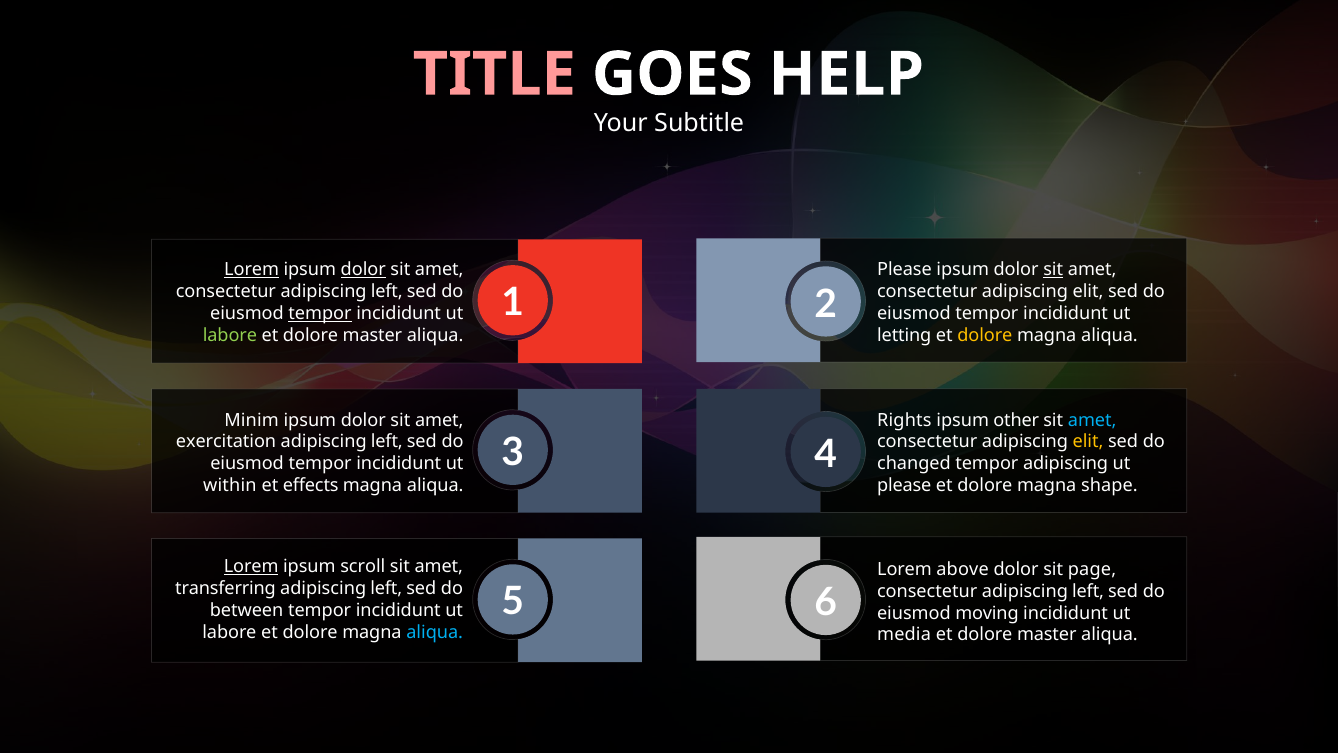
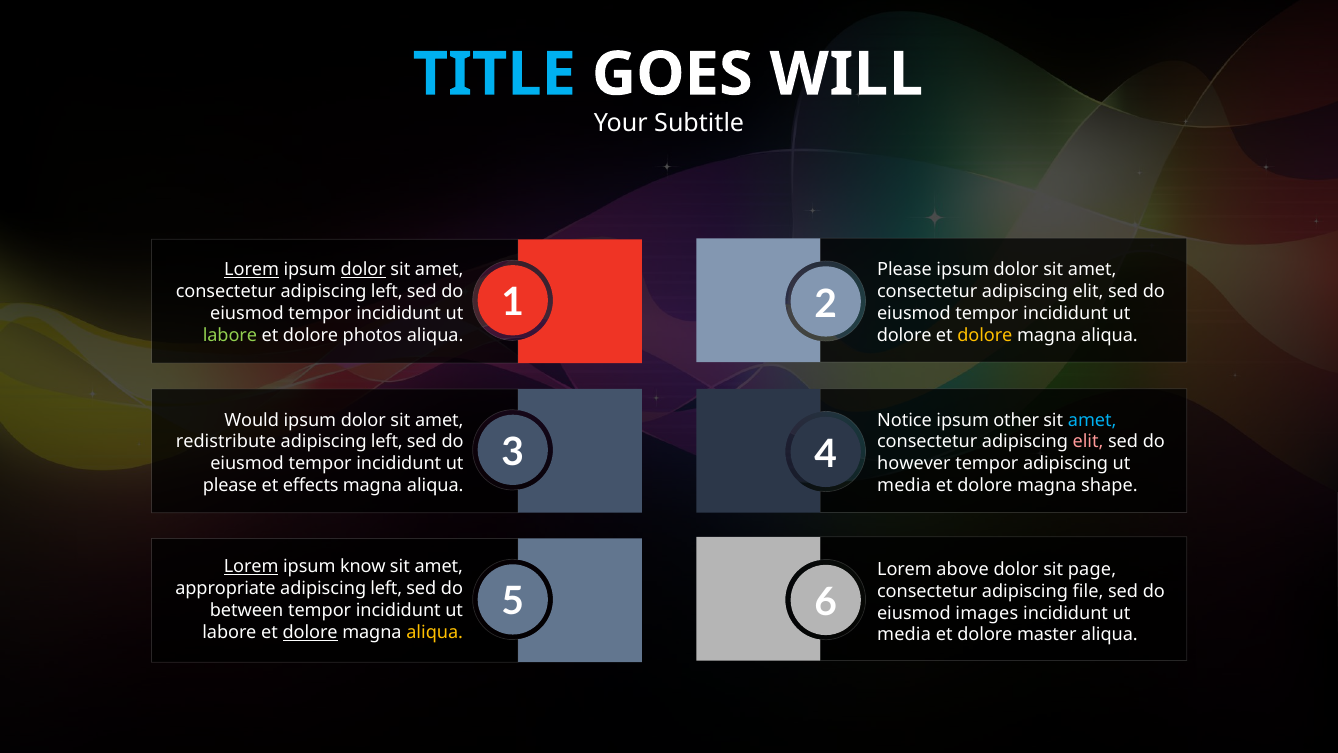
TITLE colour: pink -> light blue (494, 74)
HELP: HELP -> WILL (846, 74)
sit underline: present -> none (1053, 270)
tempor underline: present -> none (320, 313)
master: master -> photos (372, 335)
letting: letting -> dolore (904, 335)
Minim: Minim -> Would (252, 420)
Rights: Rights -> Notice (904, 420)
exercitation: exercitation -> redistribute (226, 442)
elit colour: yellow -> pink (1088, 442)
changed: changed -> however (914, 463)
within: within -> please (230, 485)
please: please -> media (904, 485)
scroll: scroll -> know (363, 567)
transferring: transferring -> appropriate (225, 588)
left: left -> file (1088, 591)
moving: moving -> images (987, 613)
dolore underline: none -> present (310, 632)
aliqua colour: light blue -> yellow (435, 632)
